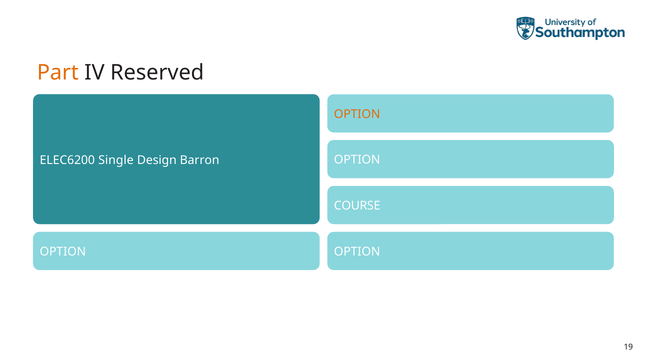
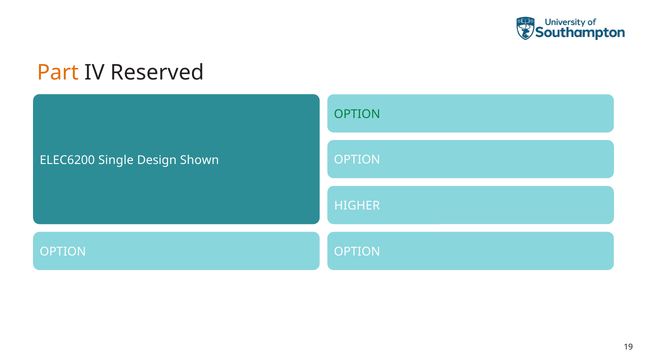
OPTION colour: orange -> green (357, 114)
Barron: Barron -> Shown (200, 160)
COURSE: COURSE -> HIGHER (357, 206)
